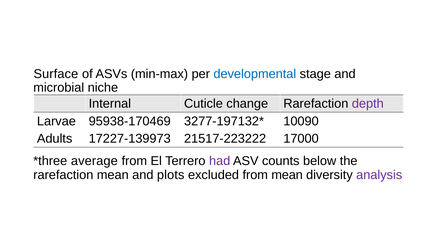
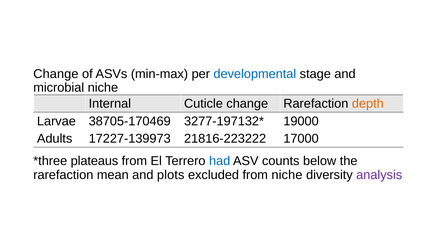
Surface: Surface -> Change (56, 74)
depth colour: purple -> orange (368, 104)
95938-170469: 95938-170469 -> 38705-170469 (130, 121)
10090: 10090 -> 19000 (301, 121)
21517-223222: 21517-223222 -> 21816-223222 (225, 139)
average: average -> plateaus (94, 161)
had colour: purple -> blue (220, 161)
from mean: mean -> niche (287, 175)
